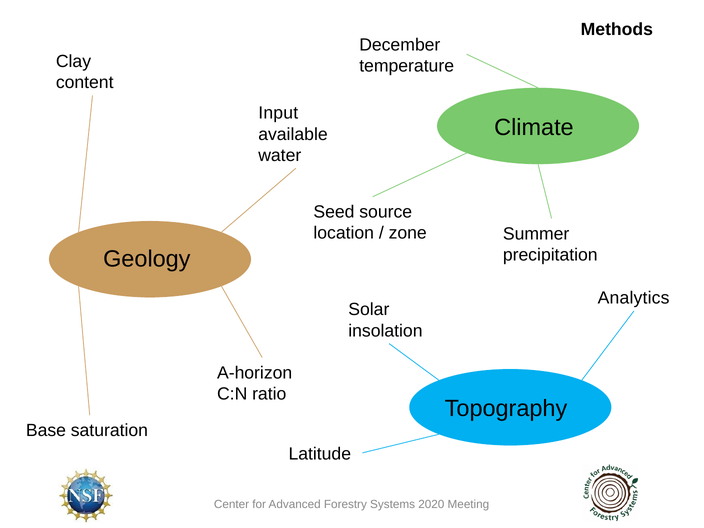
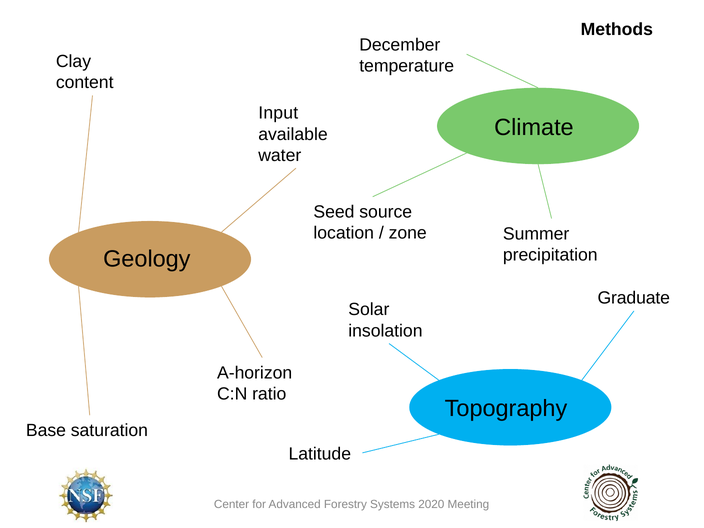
Analytics: Analytics -> Graduate (634, 298)
